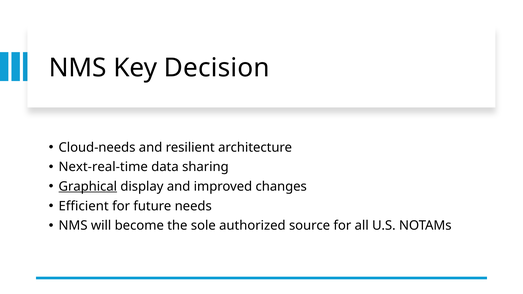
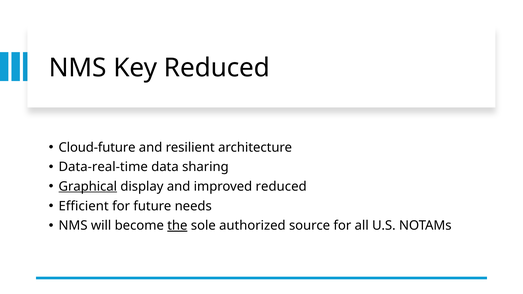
Key Decision: Decision -> Reduced (217, 68)
Cloud-needs: Cloud-needs -> Cloud-future (97, 147)
Next-real-time: Next-real-time -> Data-real-time (103, 167)
improved changes: changes -> reduced (281, 187)
the underline: none -> present (177, 226)
